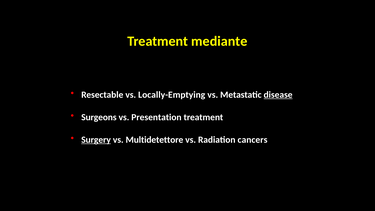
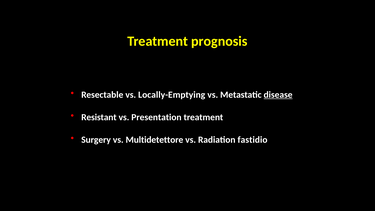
mediante: mediante -> prognosis (219, 41)
Surgeons: Surgeons -> Resistant (99, 117)
Surgery underline: present -> none (96, 140)
cancers: cancers -> fastidio (253, 140)
